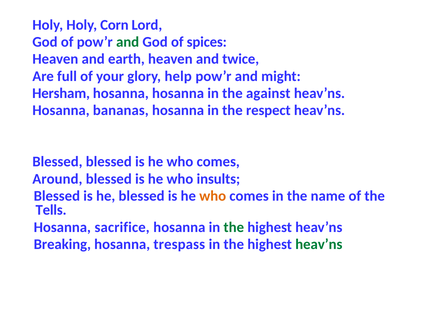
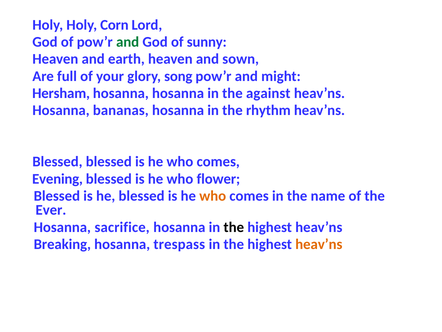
spices: spices -> sunny (207, 42)
twice: twice -> sown (241, 59)
help: help -> song (178, 76)
respect: respect -> rhythm (268, 110)
Around: Around -> Evening (57, 179)
insults: insults -> flower (218, 179)
Tells: Tells -> Ever (51, 210)
the colour: green -> black (234, 227)
heav’ns colour: green -> orange (319, 244)
